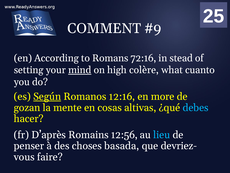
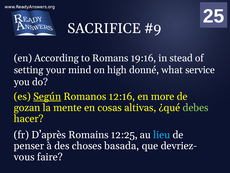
COMMENT: COMMENT -> SACRIFICE (104, 28)
72:16: 72:16 -> 19:16 (143, 58)
mind underline: present -> none (80, 70)
colère: colère -> donné (144, 70)
cuanto: cuanto -> service (200, 70)
debes colour: light blue -> light green (196, 107)
12:56: 12:56 -> 12:25 (124, 134)
